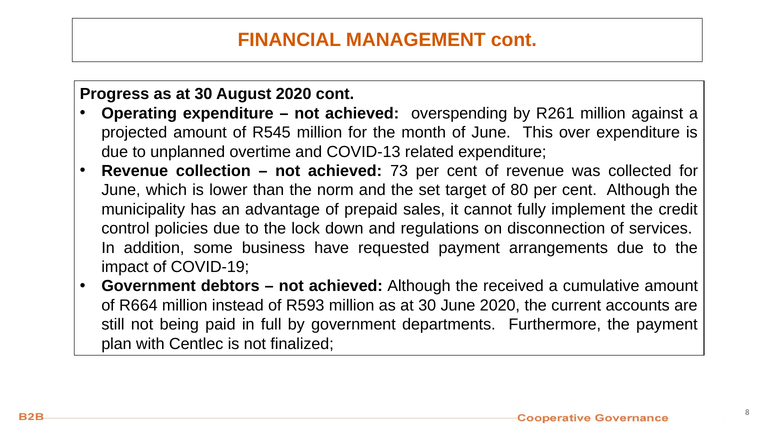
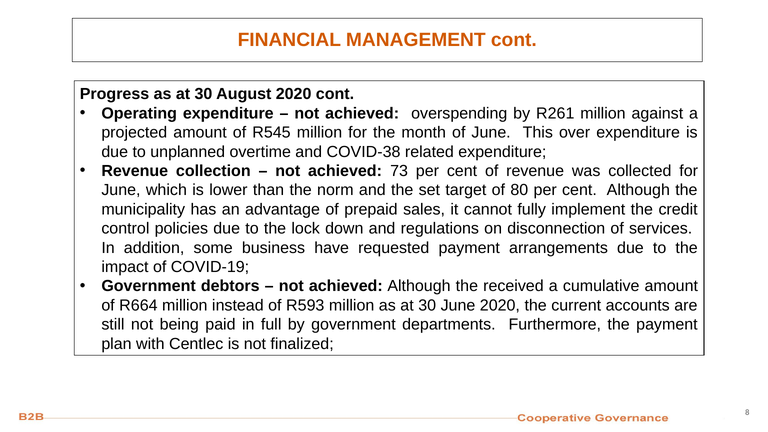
COVID-13: COVID-13 -> COVID-38 (364, 152)
